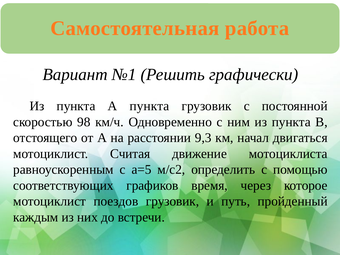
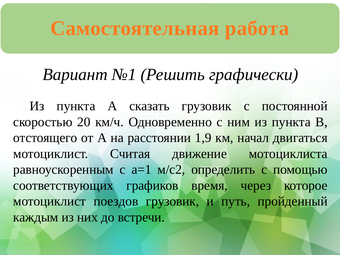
А пункта: пункта -> сказать (150, 106)
98: 98 -> 20 (84, 122)
9,3: 9,3 -> 1,9 (203, 138)
a=5: a=5 -> a=1 (142, 170)
